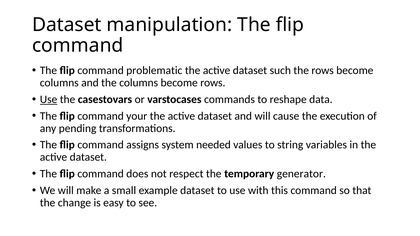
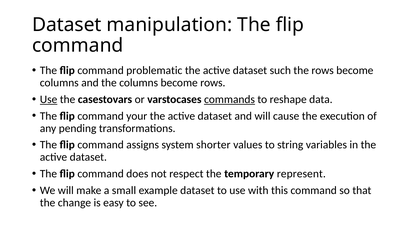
commands underline: none -> present (229, 99)
needed: needed -> shorter (213, 145)
generator: generator -> represent (301, 174)
